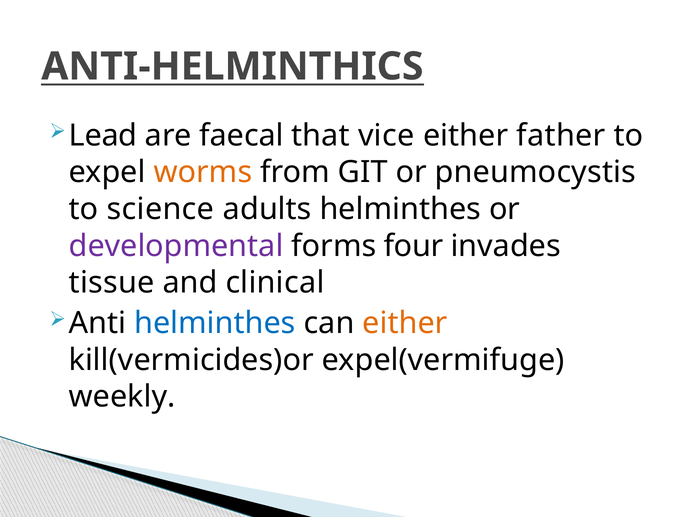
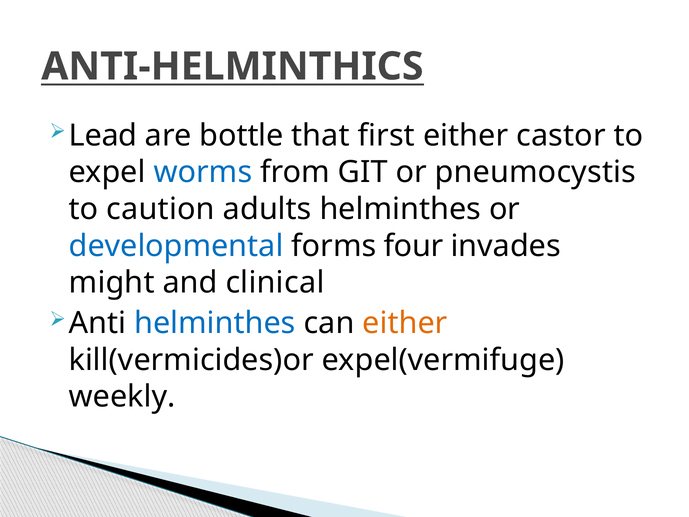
faecal: faecal -> bottle (241, 136)
vice: vice -> first (386, 136)
father: father -> castor (561, 136)
worms colour: orange -> blue (203, 172)
science: science -> caution (161, 209)
developmental colour: purple -> blue (176, 246)
tissue: tissue -> might (112, 283)
